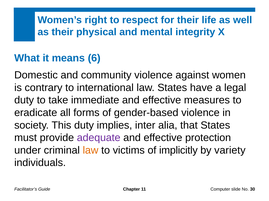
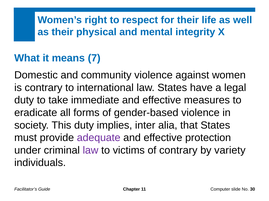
6: 6 -> 7 (94, 58)
law colour: orange -> purple (91, 151)
of implicitly: implicitly -> contrary (178, 151)
